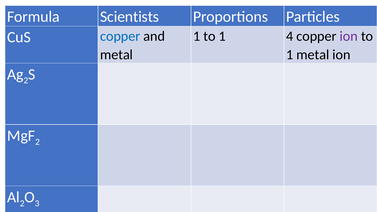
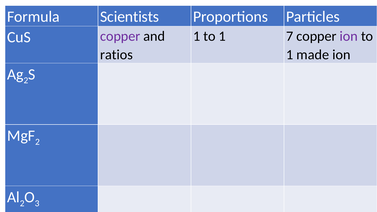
4: 4 -> 7 (290, 36)
copper colour: blue -> purple (120, 36)
metal: metal -> ratios (117, 55)
1 metal: metal -> made (313, 55)
